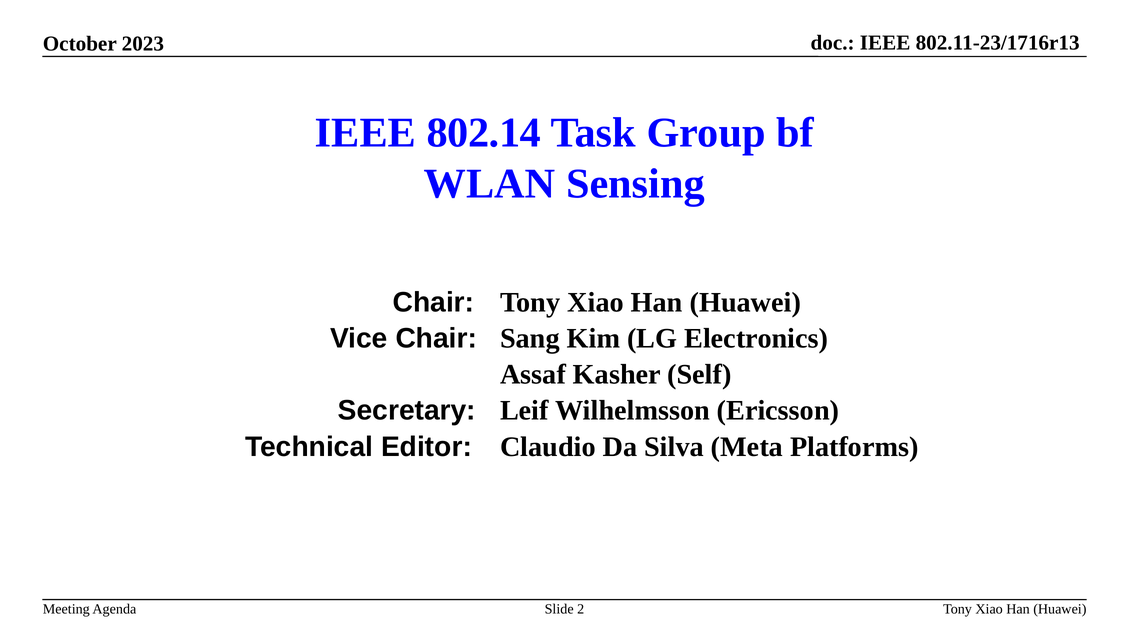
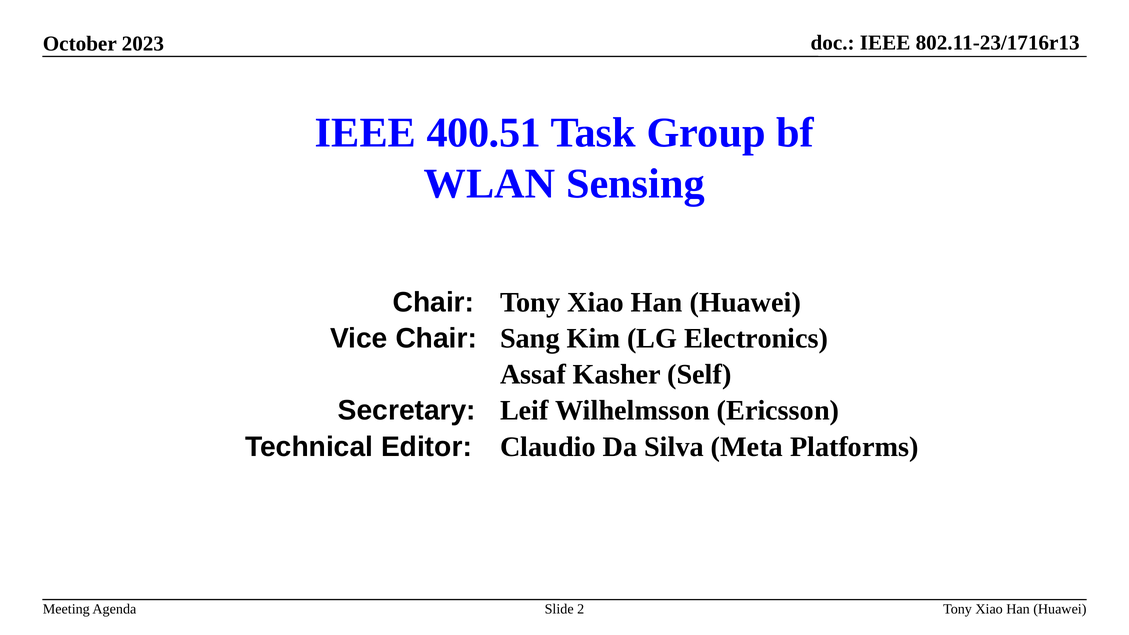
802.14: 802.14 -> 400.51 (484, 133)
